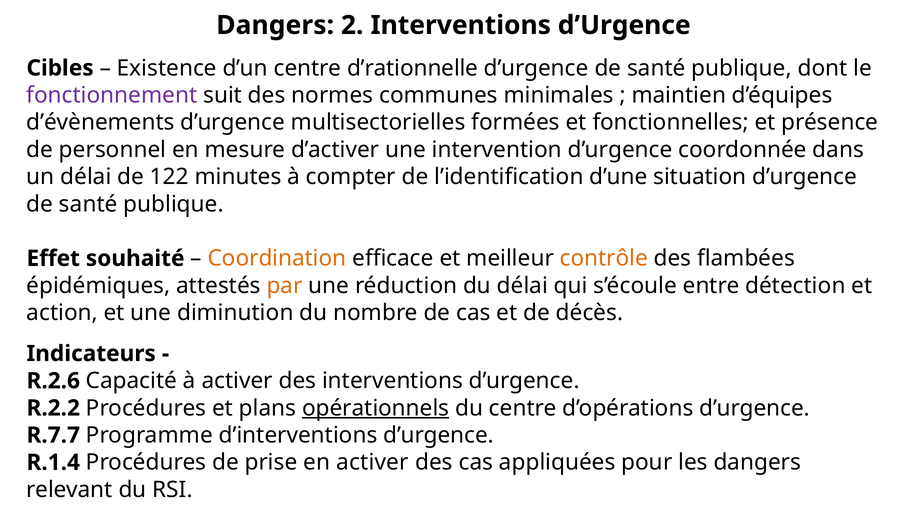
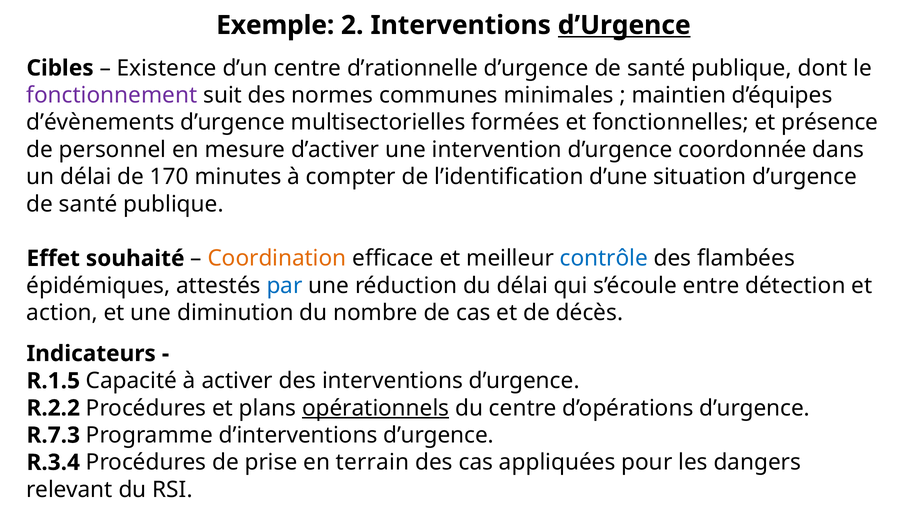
Dangers: Dangers -> Exemple (275, 25)
d’Urgence underline: none -> present (624, 25)
122: 122 -> 170 (169, 177)
contrôle colour: orange -> blue (604, 258)
par colour: orange -> blue (284, 285)
R.2.6: R.2.6 -> R.1.5 (53, 381)
R.7.7: R.7.7 -> R.7.3 (53, 435)
R.1.4: R.1.4 -> R.3.4 (53, 462)
en activer: activer -> terrain (373, 462)
